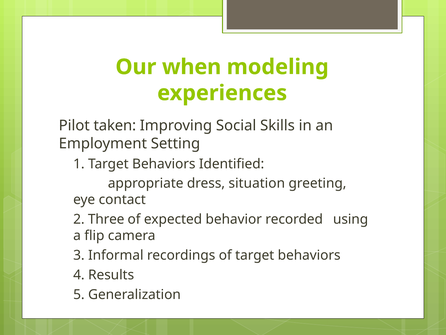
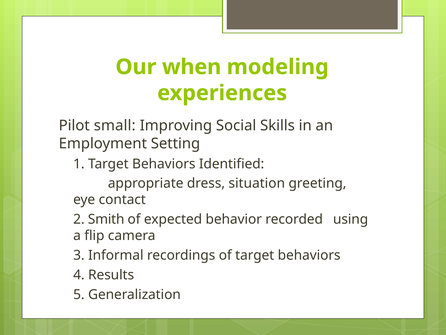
taken: taken -> small (115, 126)
Three: Three -> Smith (106, 219)
